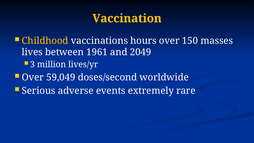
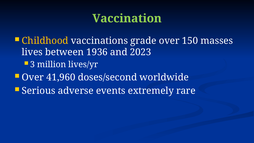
Vaccination colour: yellow -> light green (127, 18)
hours: hours -> grade (143, 41)
1961: 1961 -> 1936 (97, 52)
2049: 2049 -> 2023 (141, 52)
59,049: 59,049 -> 41,960 (61, 77)
